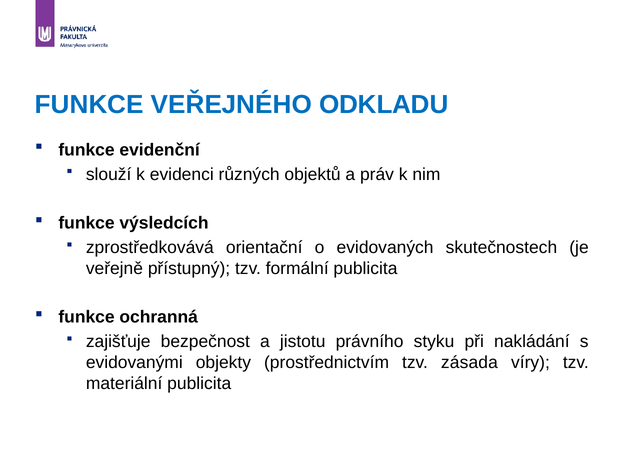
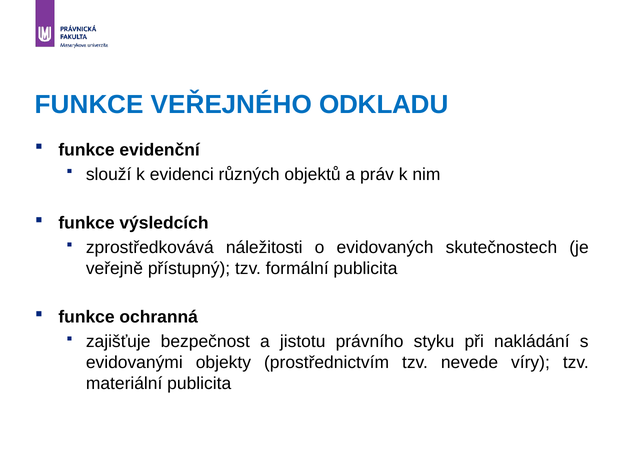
orientační: orientační -> náležitosti (264, 248)
zásada: zásada -> nevede (469, 363)
